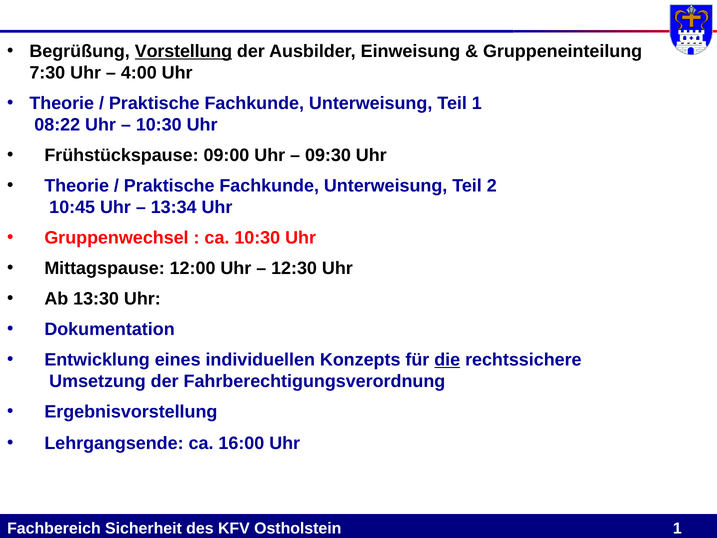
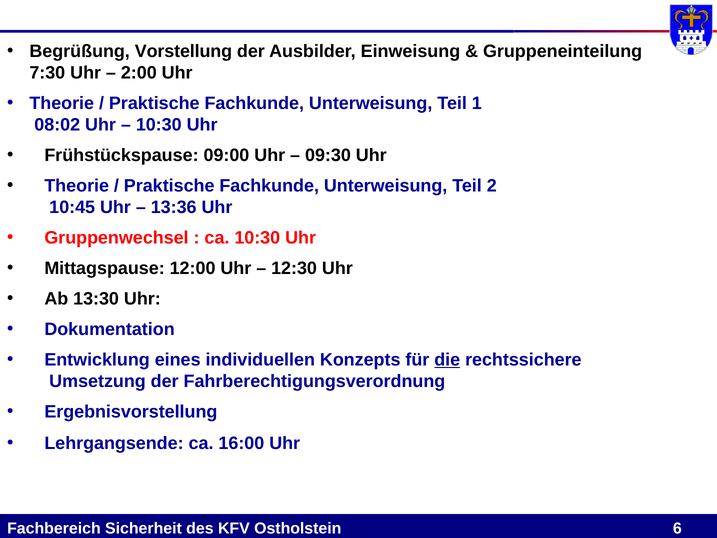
Vorstellung underline: present -> none (183, 51)
4:00: 4:00 -> 2:00 (139, 73)
08:22: 08:22 -> 08:02 (57, 125)
13:34: 13:34 -> 13:36 (174, 207)
Ostholstein 1: 1 -> 6 (677, 528)
